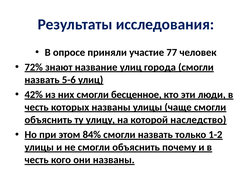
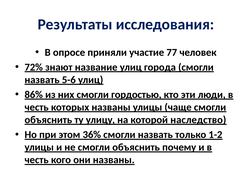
42%: 42% -> 86% (34, 95)
бесценное: бесценное -> гордостью (136, 95)
84%: 84% -> 36% (92, 135)
